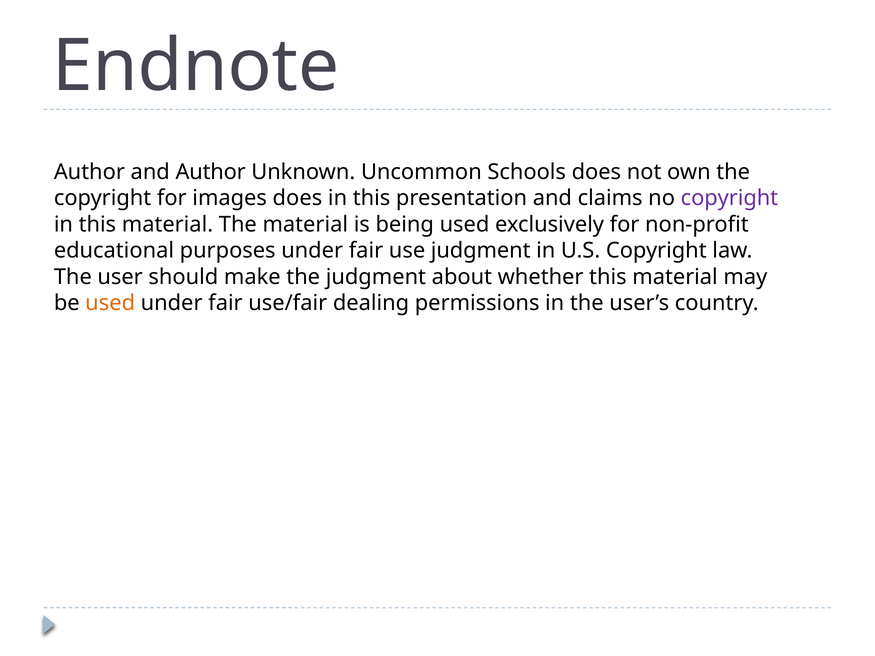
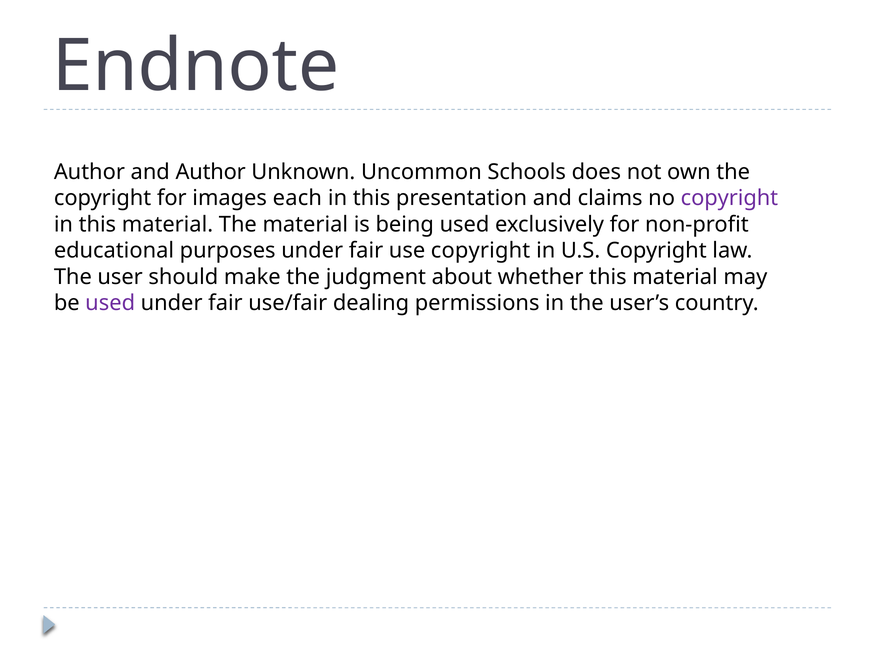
images does: does -> each (297, 198)
use judgment: judgment -> copyright (481, 251)
used colour: orange -> purple (110, 303)
